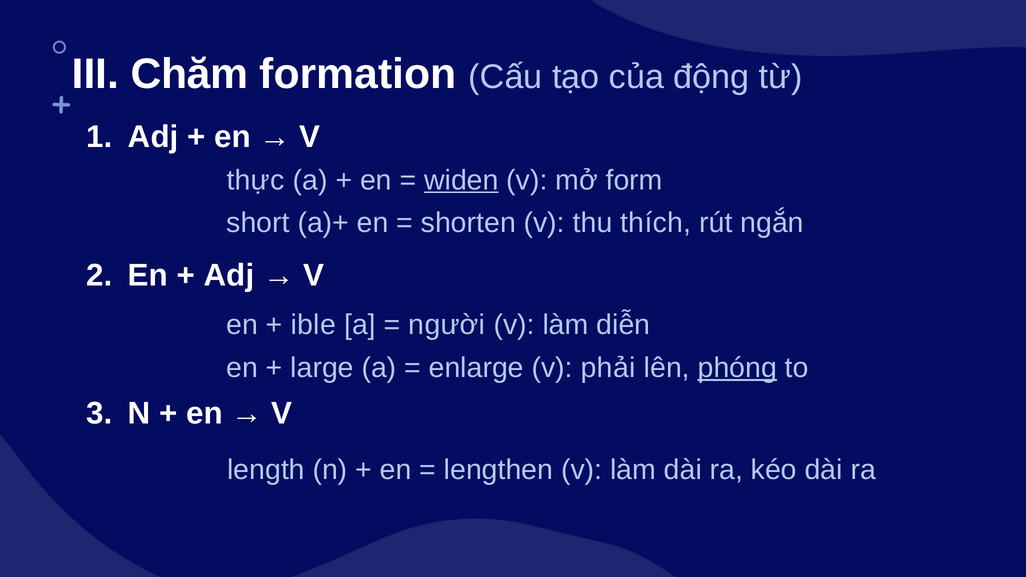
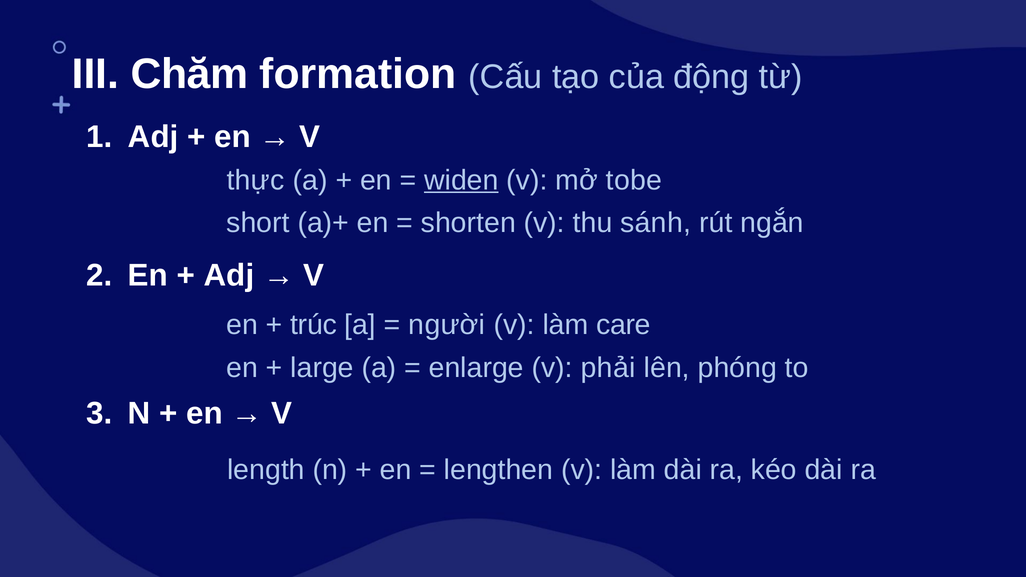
form: form -> tobe (634, 180)
thích: thích -> sánh (656, 223)
ible: ible -> trúc (314, 325)
diễn: diễn -> care (623, 325)
phóng underline: present -> none (737, 368)
